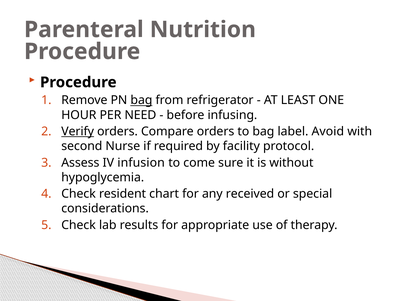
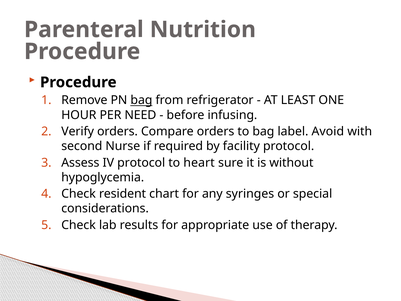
Verify underline: present -> none (78, 131)
IV infusion: infusion -> protocol (141, 163)
come: come -> heart (199, 163)
received: received -> syringes (250, 194)
